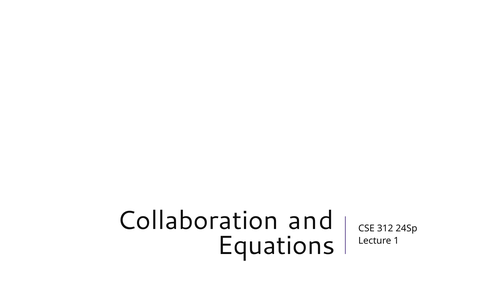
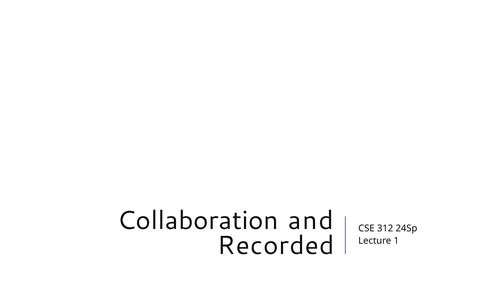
Equations: Equations -> Recorded (276, 246)
